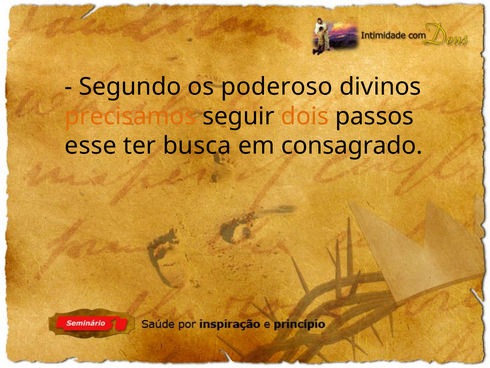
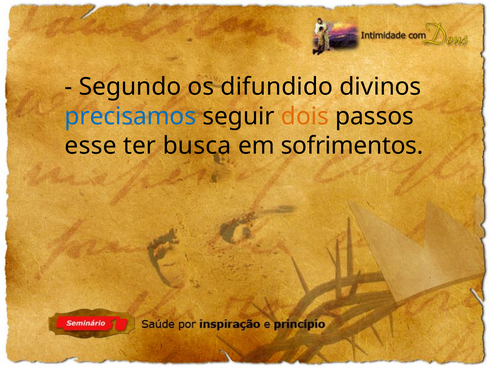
poderoso: poderoso -> difundido (277, 87)
precisamos colour: orange -> blue (130, 116)
consagrado: consagrado -> sofrimentos (352, 146)
